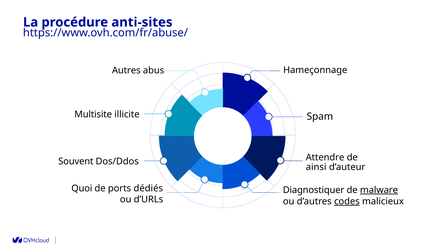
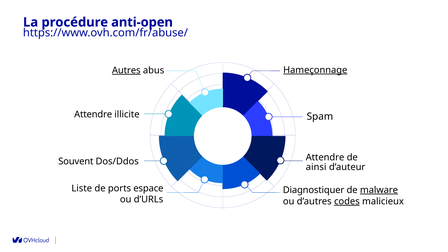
anti-sites: anti-sites -> anti-open (142, 22)
Hameçonnage underline: none -> present (315, 70)
Autres underline: none -> present (126, 70)
Multisite: Multisite -> Attendre (93, 115)
Quoi: Quoi -> Liste (82, 188)
dédiés: dédiés -> espace (148, 188)
